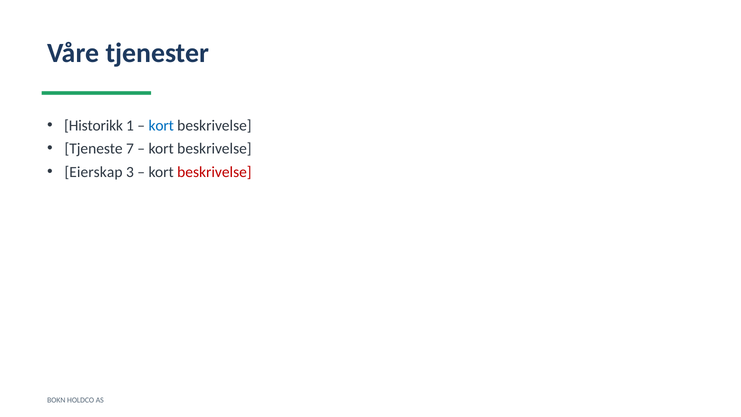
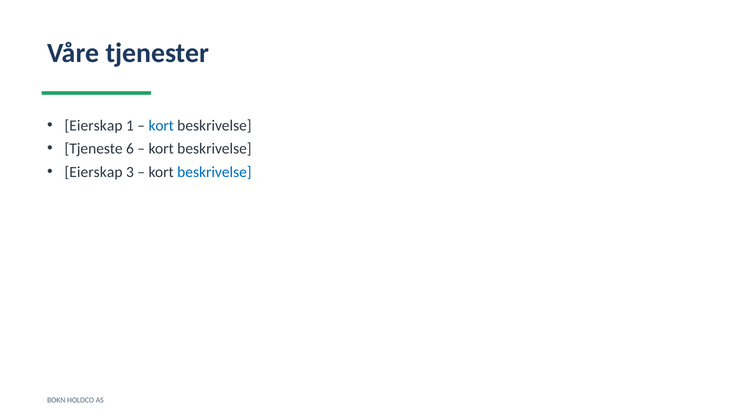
Historikk: Historikk -> Eierskap (94, 126)
7: 7 -> 6 (130, 149)
beskrivelse colour: red -> blue (214, 172)
